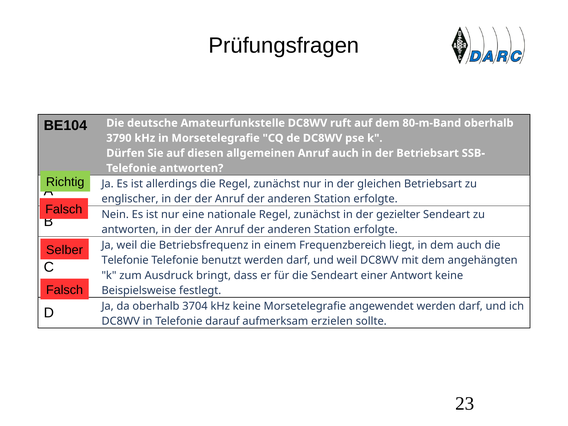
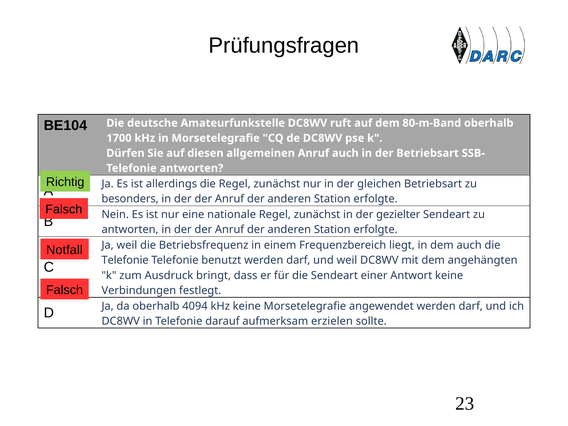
3790: 3790 -> 1700 (119, 138)
englischer: englischer -> besonders (130, 199)
Selber: Selber -> Notfall (64, 250)
Beispielsweise: Beispielsweise -> Verbindungen (139, 290)
3704: 3704 -> 4094 (195, 306)
